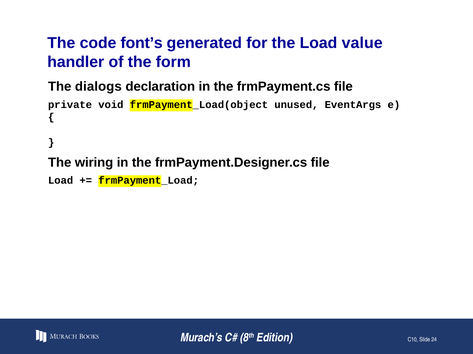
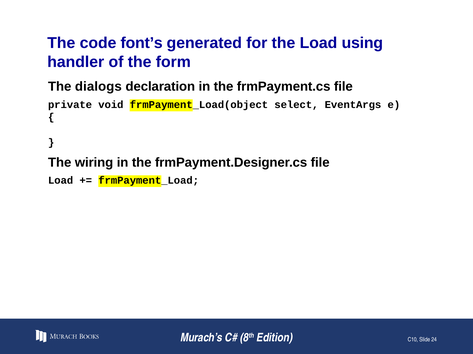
value: value -> using (362, 43)
unused: unused -> select (296, 105)
